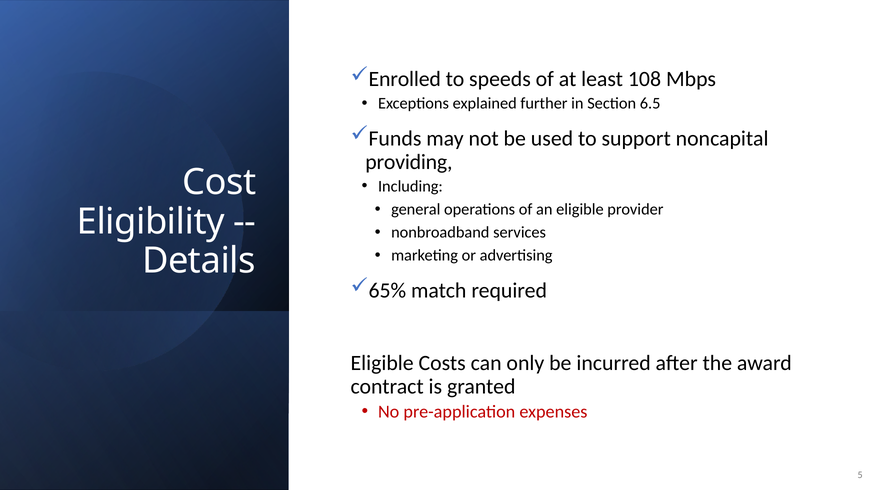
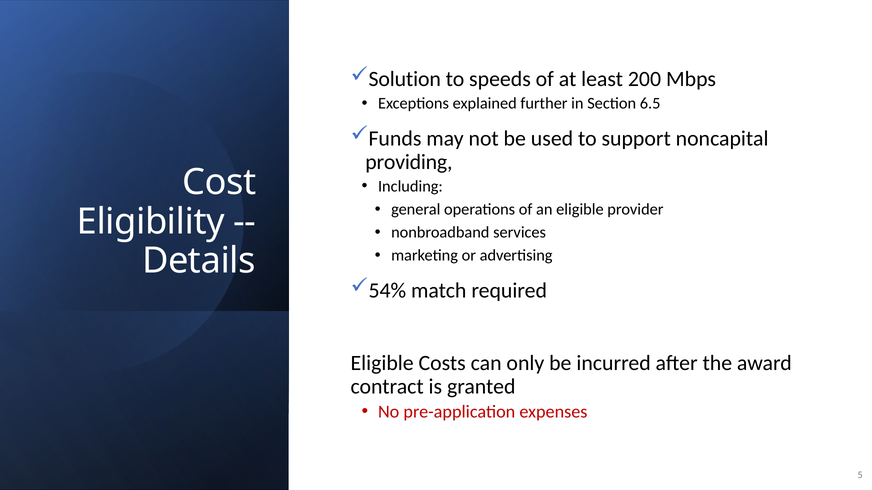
Enrolled: Enrolled -> Solution (405, 79)
108: 108 -> 200 (645, 79)
65%: 65% -> 54% (387, 291)
